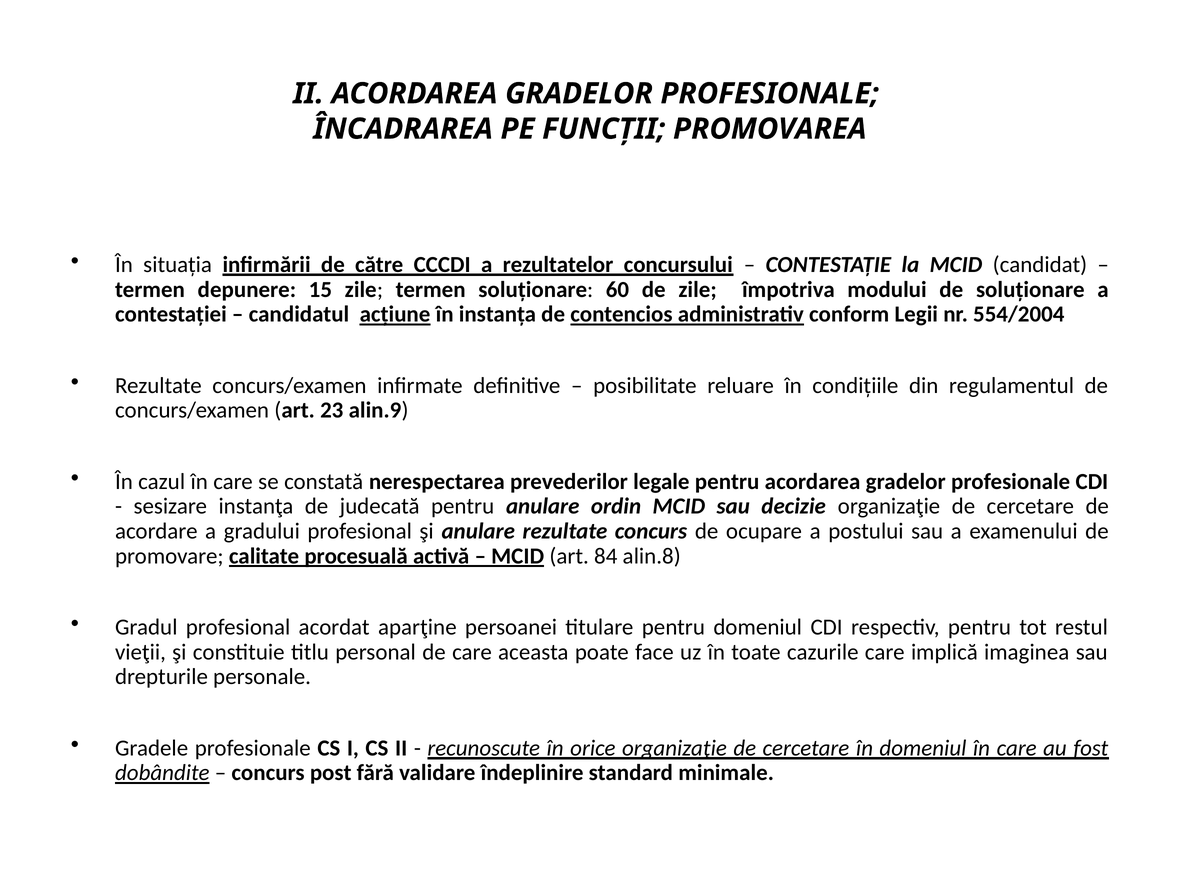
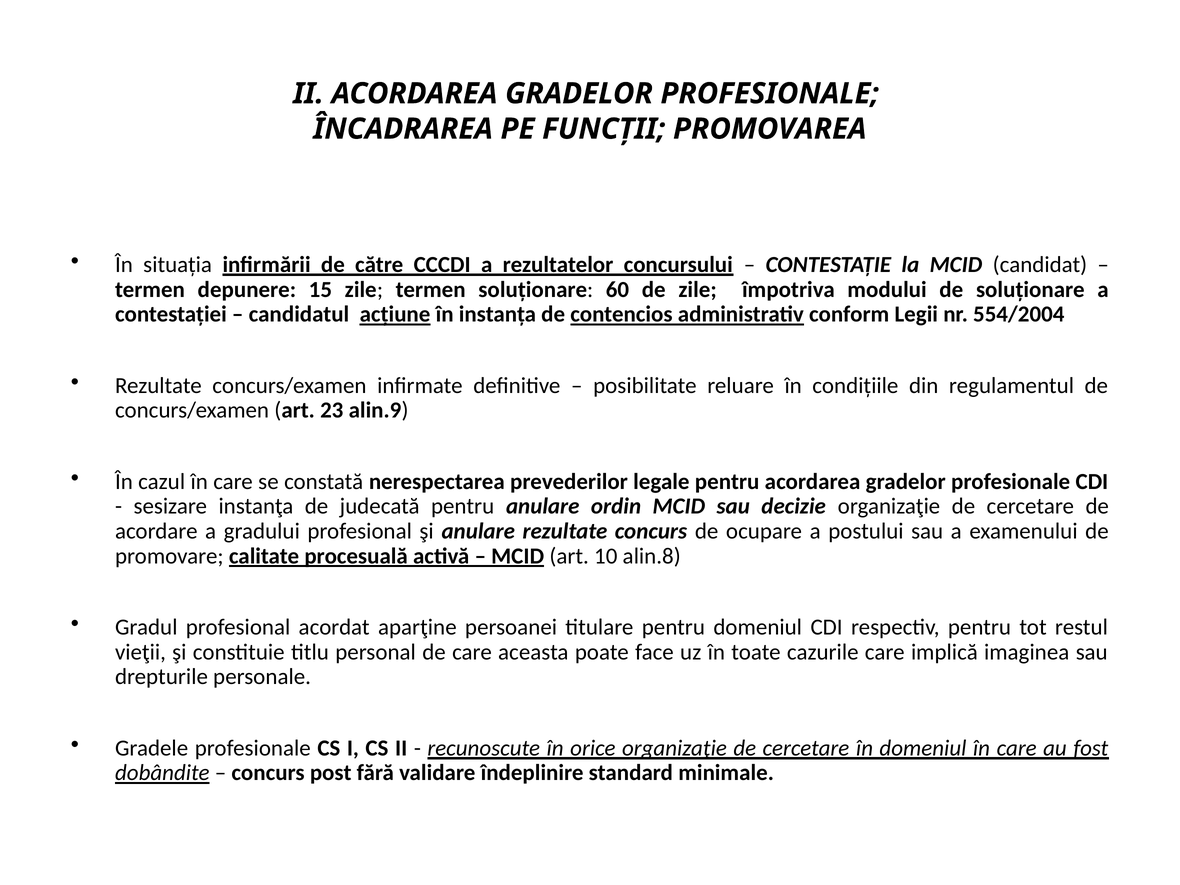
84: 84 -> 10 (606, 556)
